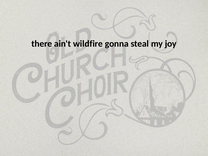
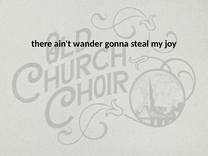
wildfire: wildfire -> wander (88, 44)
